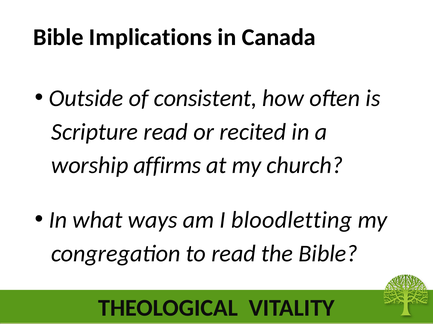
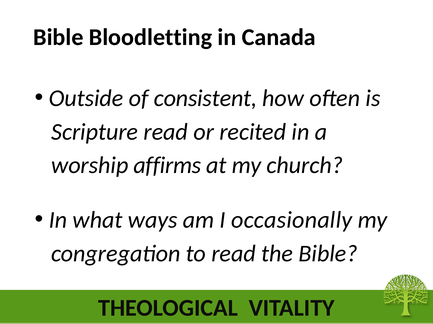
Implications: Implications -> Bloodletting (151, 37)
bloodletting: bloodletting -> occasionally (292, 220)
